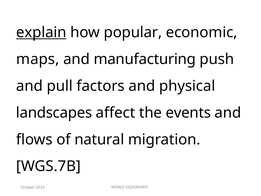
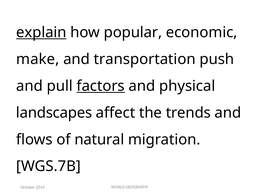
maps: maps -> make (38, 59)
manufacturing: manufacturing -> transportation (145, 59)
factors underline: none -> present (101, 86)
events: events -> trends (188, 113)
